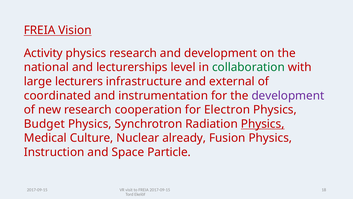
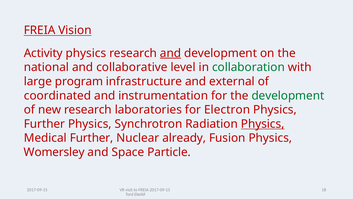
and underline: none -> present (171, 53)
lecturerships: lecturerships -> collaborative (132, 67)
lecturers: lecturers -> program (79, 81)
development colour: purple -> green (288, 95)
cooperation: cooperation -> laboratories (148, 110)
Budget: Budget -> Further (44, 124)
Medical Culture: Culture -> Further (92, 138)
Instruction: Instruction -> Womersley (54, 152)
